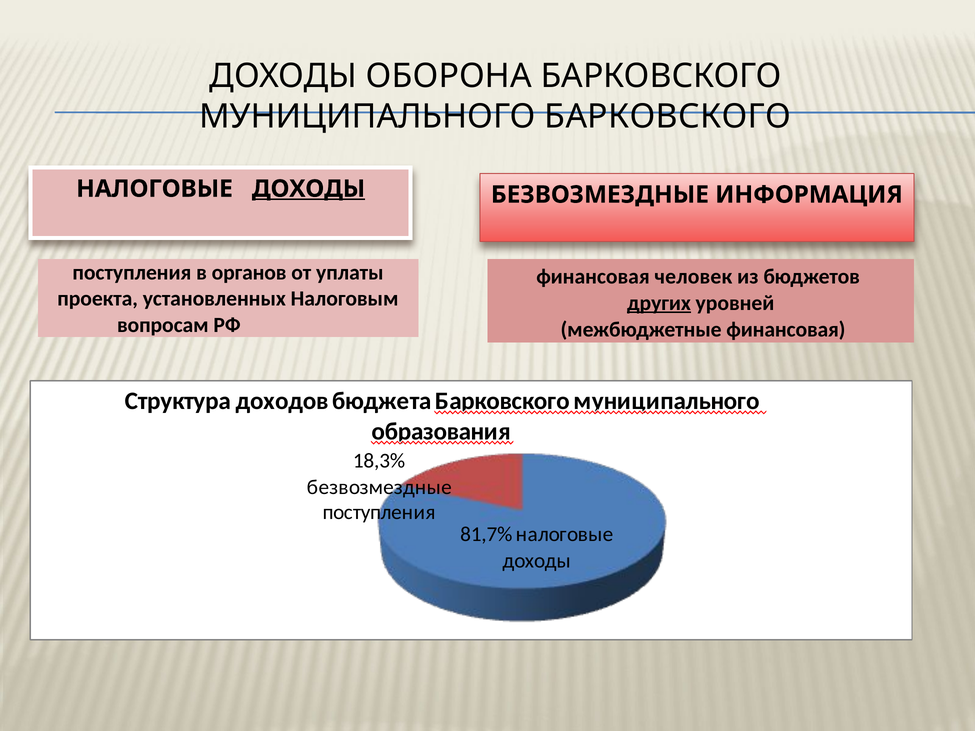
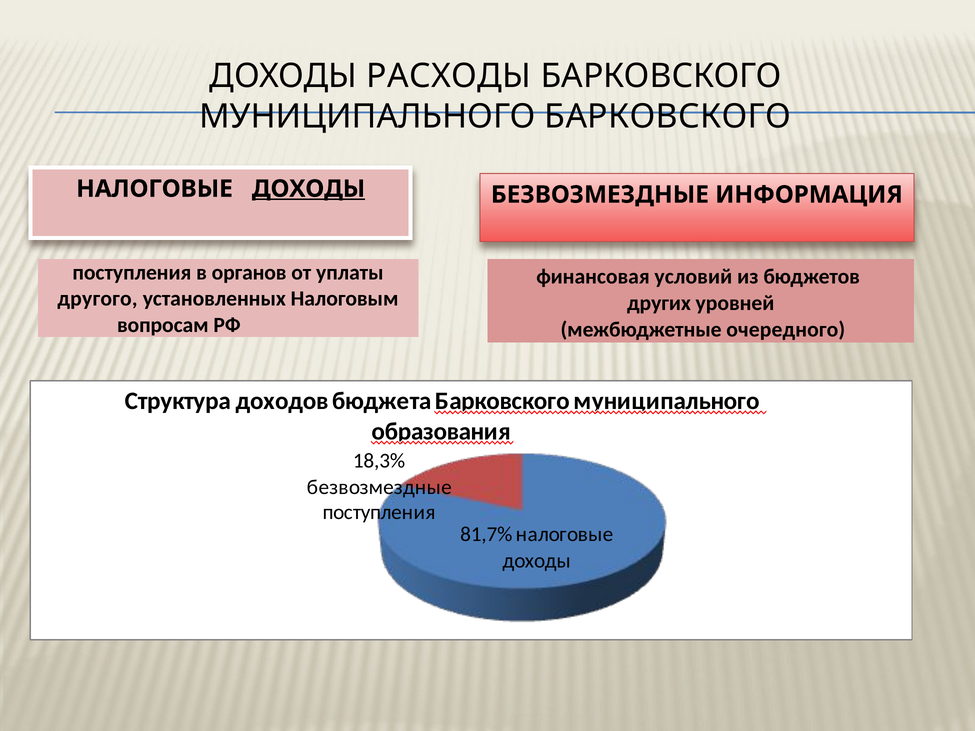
ОБОРОНА: ОБОРОНА -> РАСХОДЫ (449, 76)
человек: человек -> условий (693, 277)
проекта: проекта -> другого (97, 299)
других underline: present -> none (659, 303)
межбюджетные финансовая: финансовая -> очередного (786, 330)
